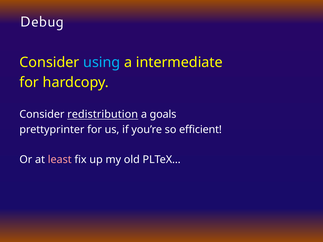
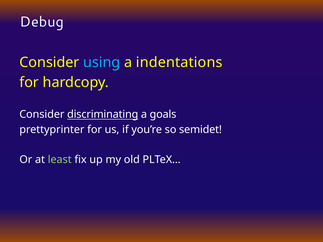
intermediate: intermediate -> indentations (179, 62)
redistribution: redistribution -> discriminating (103, 115)
efficient: efficient -> semidet (200, 130)
least colour: pink -> light green (60, 160)
